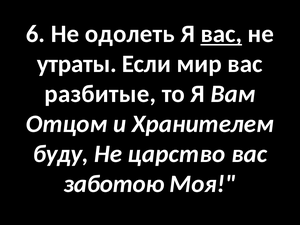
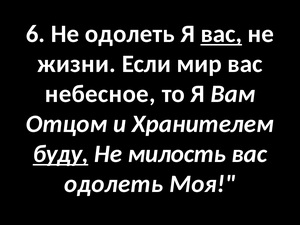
утраты: утраты -> жизни (77, 64)
разбитые: разбитые -> небесное (100, 94)
буду underline: none -> present (61, 154)
царство: царство -> милость (177, 154)
заботою: заботою -> одолеть (114, 184)
